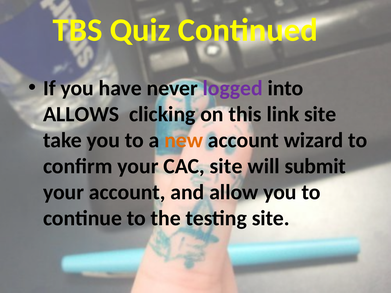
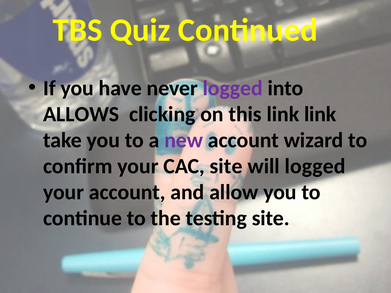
link site: site -> link (320, 114)
new colour: orange -> purple (184, 140)
will submit: submit -> logged (315, 166)
